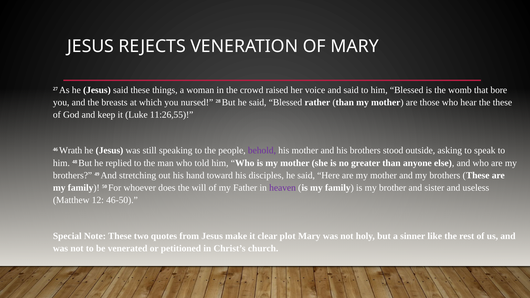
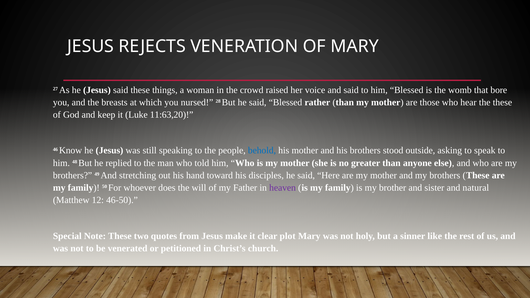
11:26,55: 11:26,55 -> 11:63,20 (172, 115)
Wrath: Wrath -> Know (71, 151)
behold colour: purple -> blue (262, 151)
useless: useless -> natural (476, 188)
